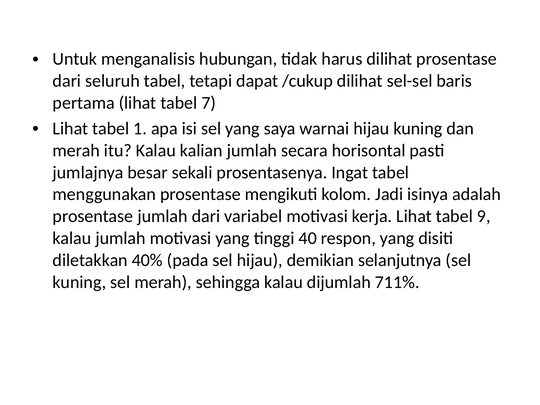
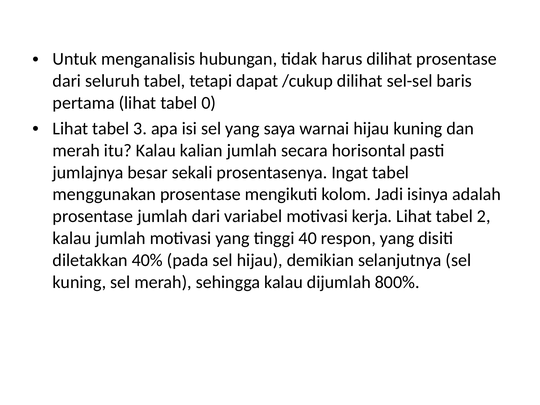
7: 7 -> 0 (209, 103)
1: 1 -> 3 (140, 128)
9: 9 -> 2 (484, 216)
711%: 711% -> 800% (397, 282)
